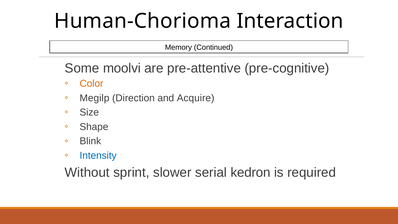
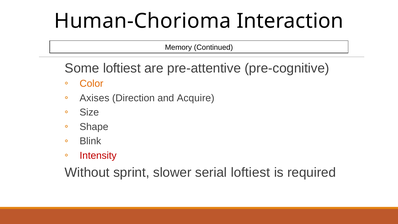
Some moolvi: moolvi -> loftiest (122, 68)
Megilp: Megilp -> Axises (94, 98)
Intensity colour: blue -> red (98, 155)
serial kedron: kedron -> loftiest (250, 172)
